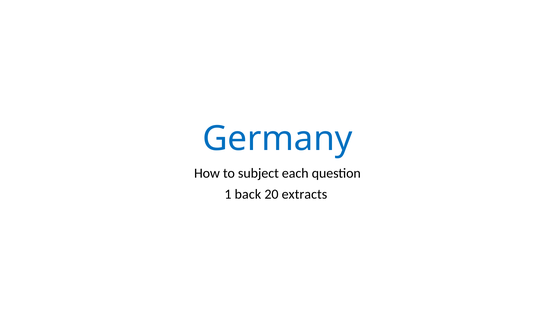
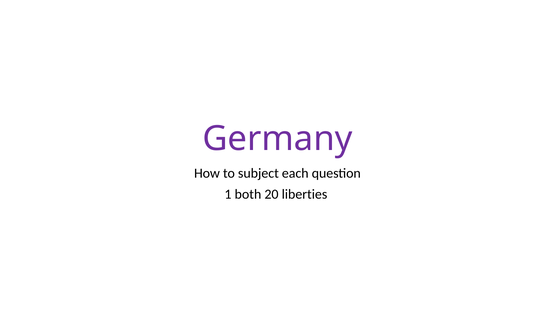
Germany colour: blue -> purple (277, 139)
back: back -> both (248, 194)
extracts: extracts -> liberties (304, 194)
